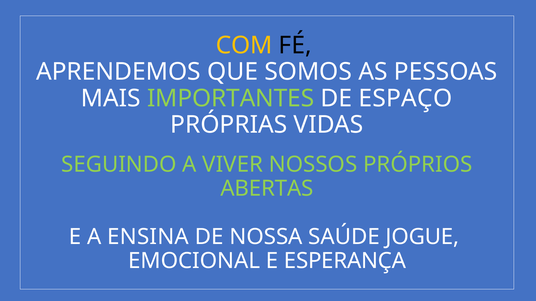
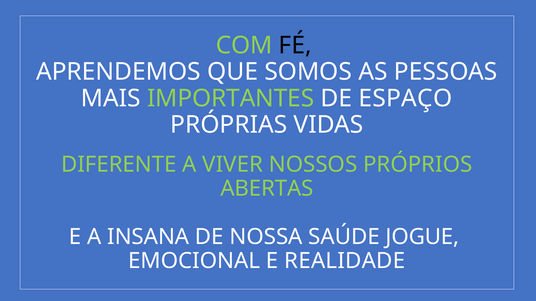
COM colour: yellow -> light green (244, 45)
SEGUINDO: SEGUINDO -> DIFERENTE (119, 165)
ENSINA: ENSINA -> INSANA (148, 237)
ESPERANÇA: ESPERANÇA -> REALIDADE (345, 261)
